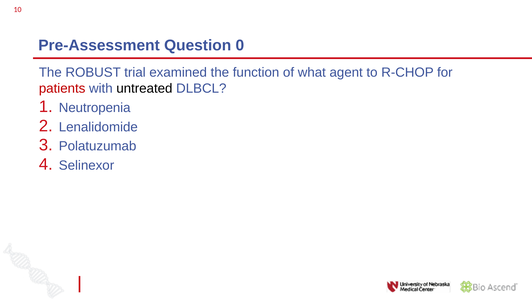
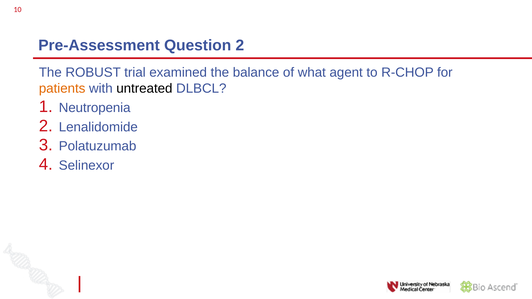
Question 0: 0 -> 2 (240, 45)
function: function -> balance (256, 73)
patients colour: red -> orange (62, 88)
